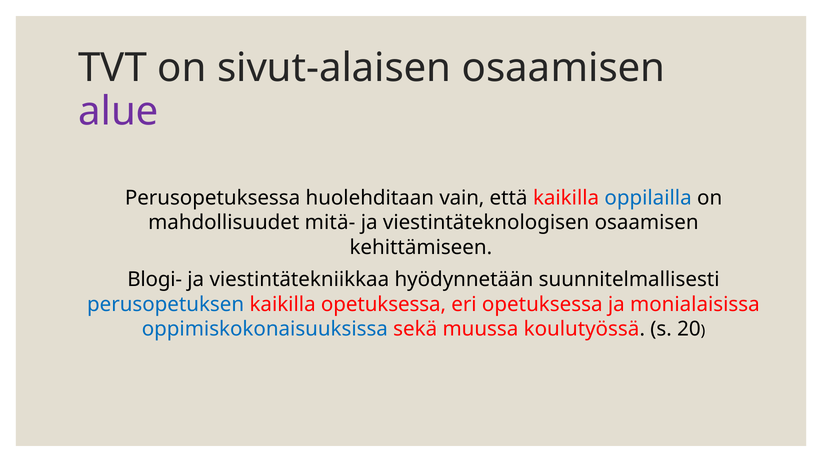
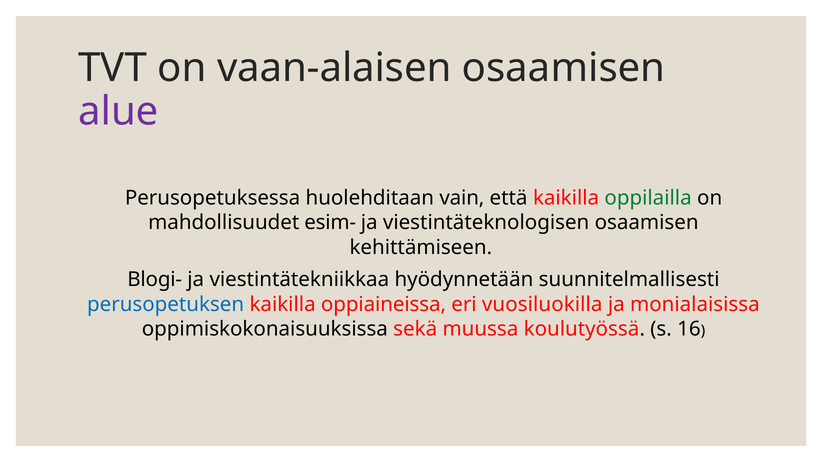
sivut-alaisen: sivut-alaisen -> vaan-alaisen (334, 68)
oppilailla colour: blue -> green (648, 198)
mitä-: mitä- -> esim- (330, 223)
kaikilla opetuksessa: opetuksessa -> oppiaineissa (384, 304)
eri opetuksessa: opetuksessa -> vuosiluokilla (542, 304)
oppimiskokonaisuuksissa colour: blue -> black (265, 329)
20: 20 -> 16 (689, 329)
